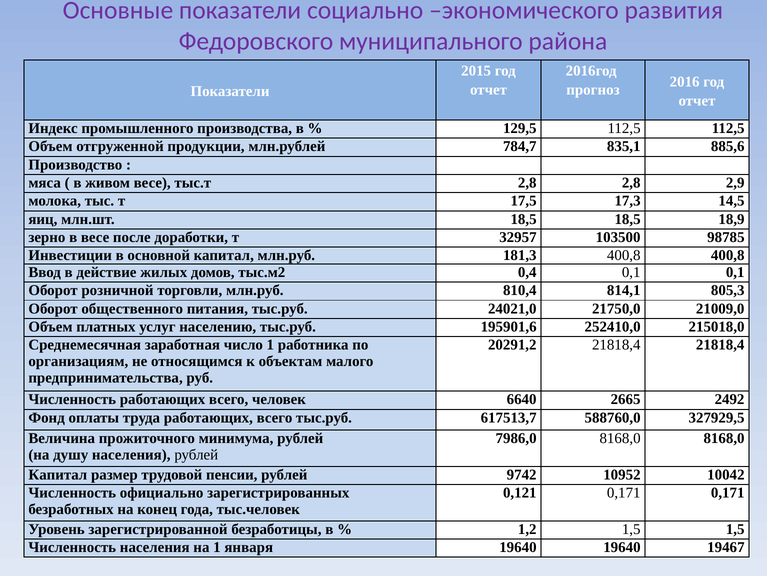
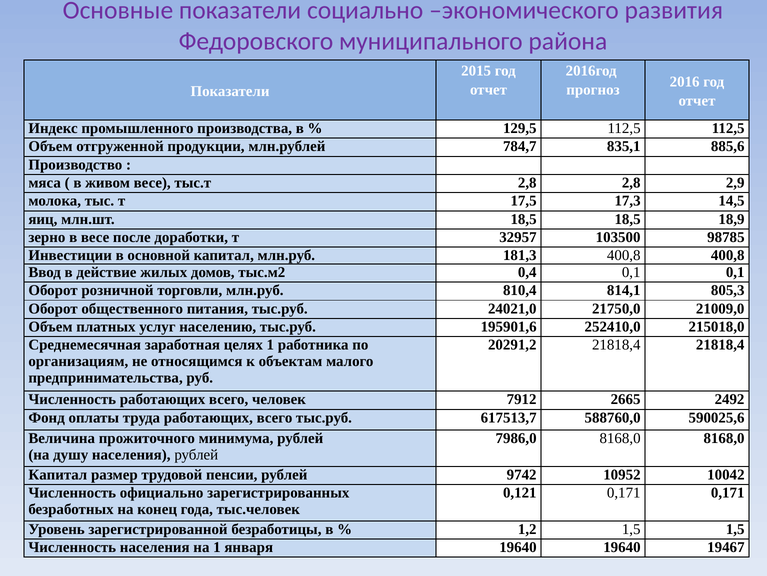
число: число -> целях (243, 345)
6640: 6640 -> 7912 (522, 399)
327929,5: 327929,5 -> 590025,6 (717, 417)
